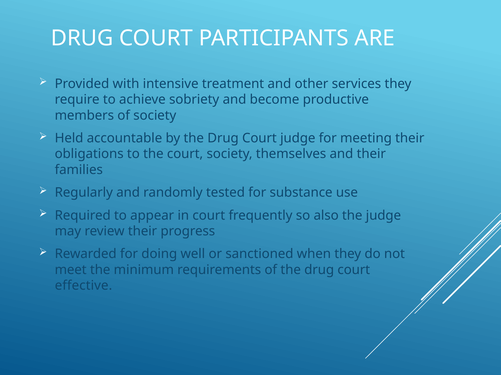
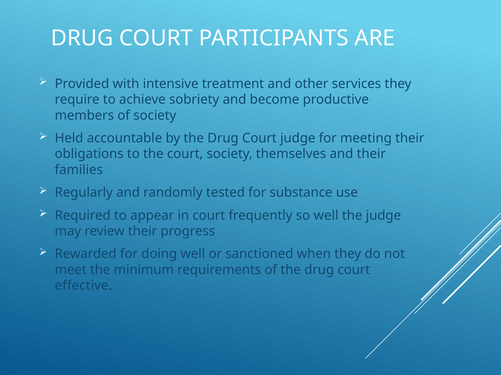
so also: also -> well (326, 216)
